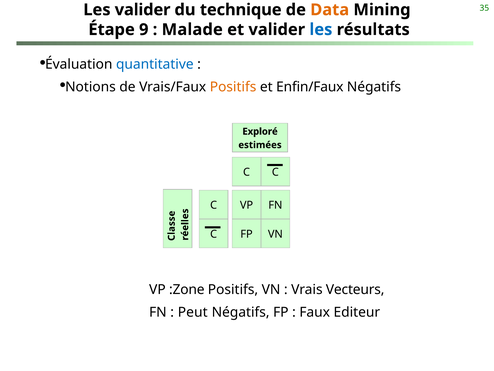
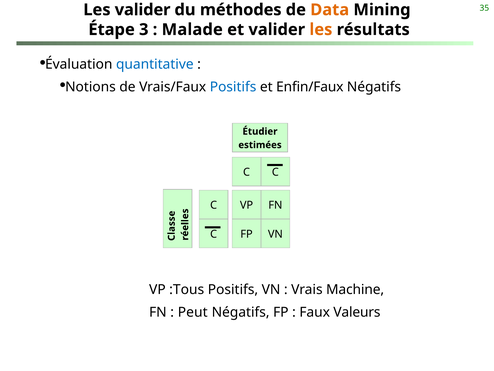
technique: technique -> méthodes (241, 10)
9: 9 -> 3 (144, 30)
les colour: blue -> orange (321, 30)
Positifs colour: orange -> blue (233, 87)
Exploré: Exploré -> Étudier (260, 131)
:Zone: :Zone -> :Tous (187, 289)
Vecteurs: Vecteurs -> Machine (355, 289)
Editeur: Editeur -> Valeurs (357, 312)
